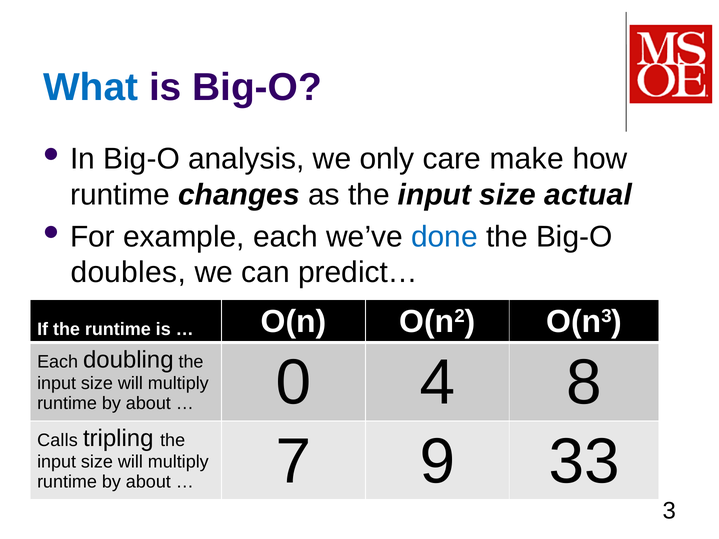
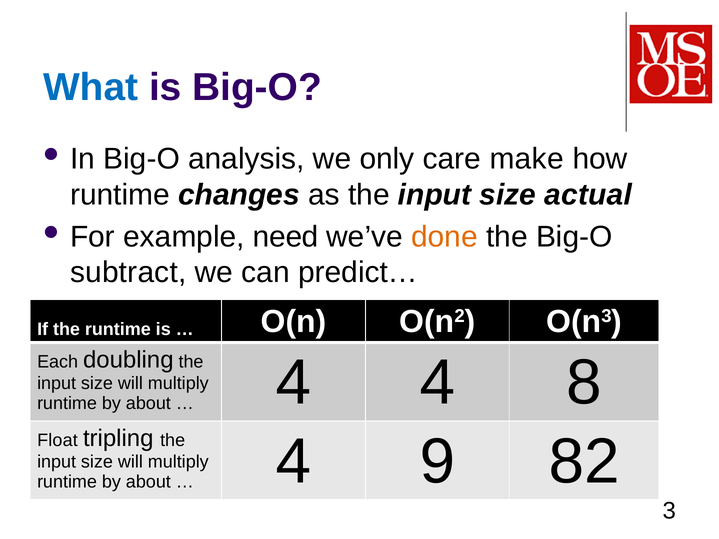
example each: each -> need (286, 237)
done colour: blue -> orange (444, 237)
doubles: doubles -> subtract (128, 273)
0: 0 -> 4 (294, 383)
Calls: Calls -> Float (57, 441)
7: 7 -> 4 (294, 462)
33: 33 -> 82 (584, 462)
